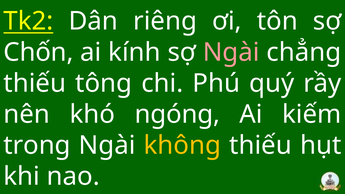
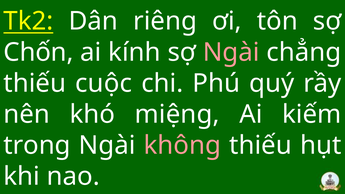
tông: tông -> cuộc (104, 83)
ngóng: ngóng -> miệng (177, 114)
không colour: yellow -> pink (182, 145)
